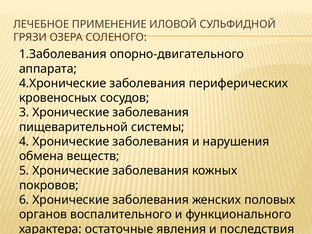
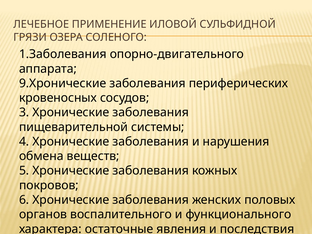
4.Хронические: 4.Хронические -> 9.Хронические (63, 83)
